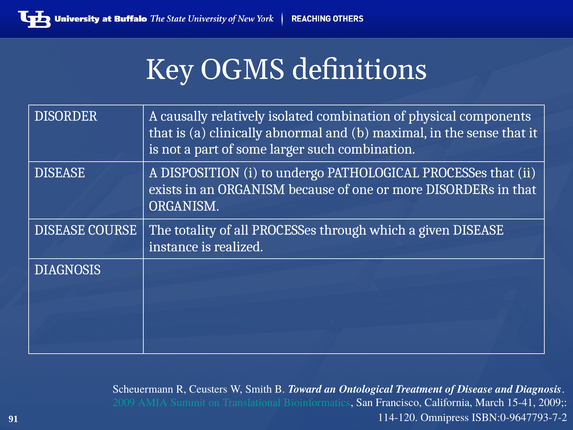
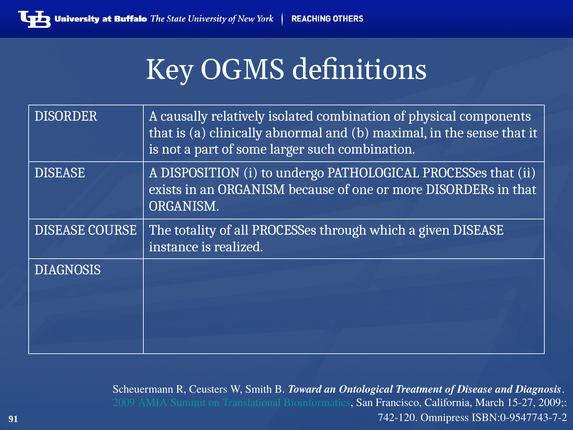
15-41: 15-41 -> 15-27 (521, 402)
114-120: 114-120 -> 742-120 (398, 417)
ISBN:0-9647793-7-2: ISBN:0-9647793-7-2 -> ISBN:0-9547743-7-2 (519, 417)
